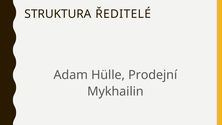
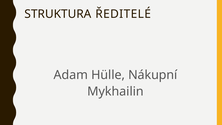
Prodejní: Prodejní -> Nákupní (153, 75)
